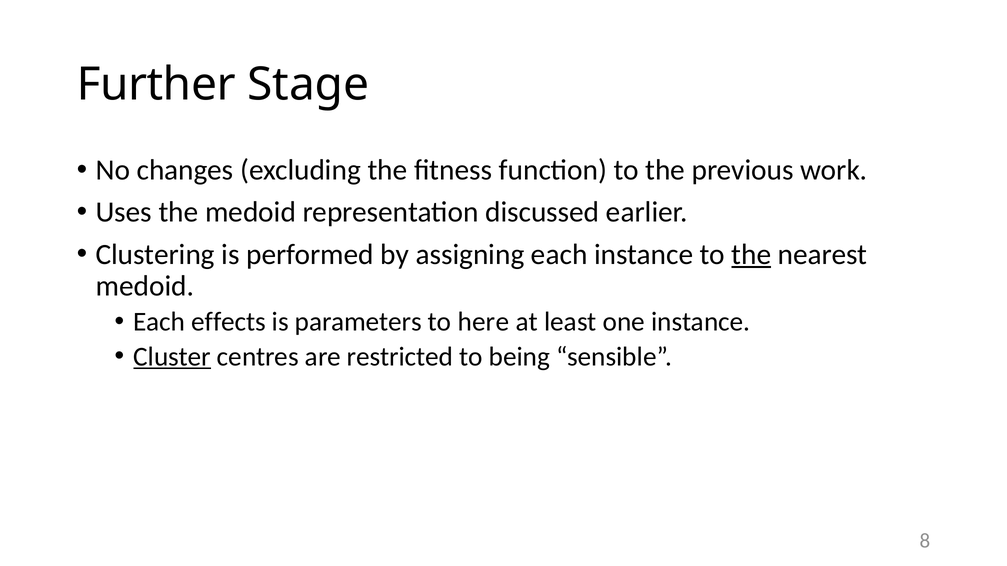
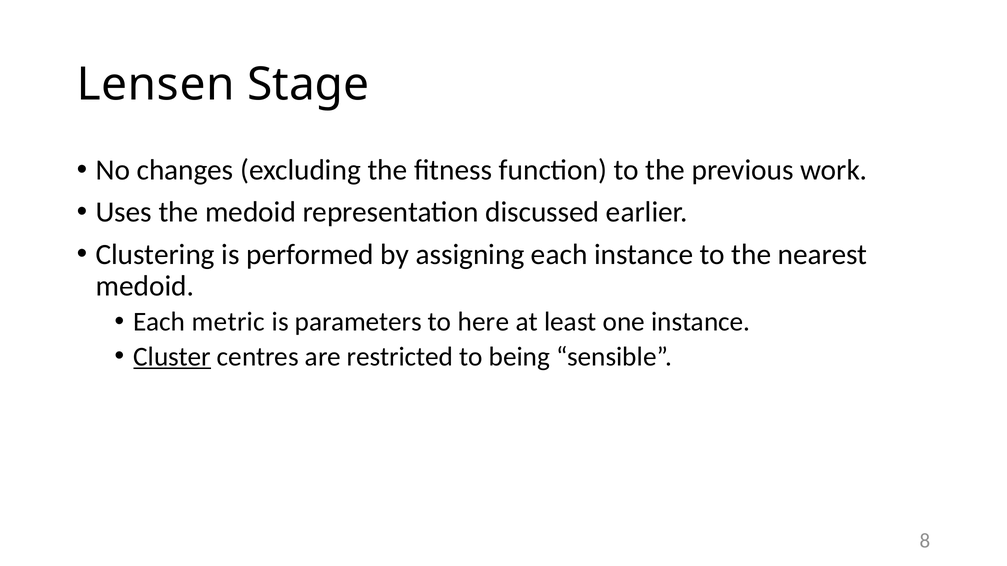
Further: Further -> Lensen (156, 85)
the underline: present -> none (751, 255)
effects: effects -> metric (228, 322)
